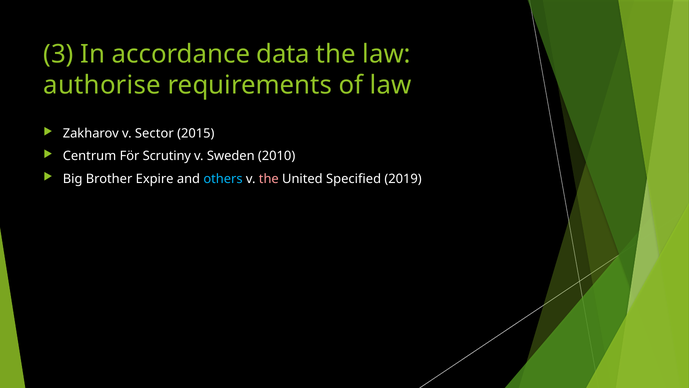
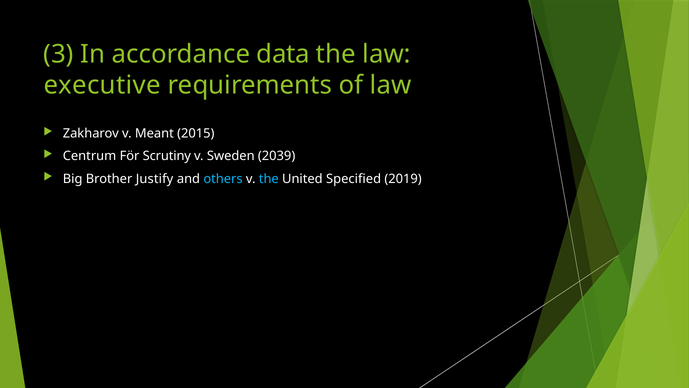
authorise: authorise -> executive (102, 85)
Sector: Sector -> Meant (154, 133)
2010: 2010 -> 2039 (277, 156)
Expire: Expire -> Justify (155, 179)
the colour: pink -> light blue (269, 179)
